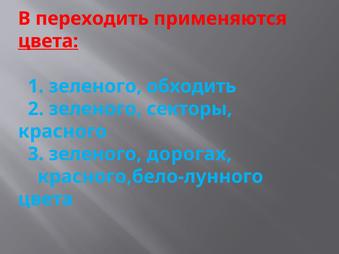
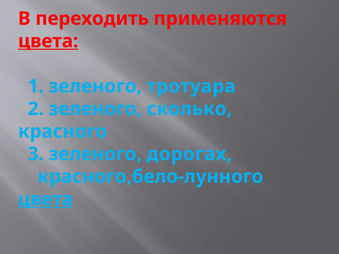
обходить: обходить -> тротуара (191, 86)
секторы: секторы -> сколько (189, 109)
цвета underline: none -> present (46, 199)
